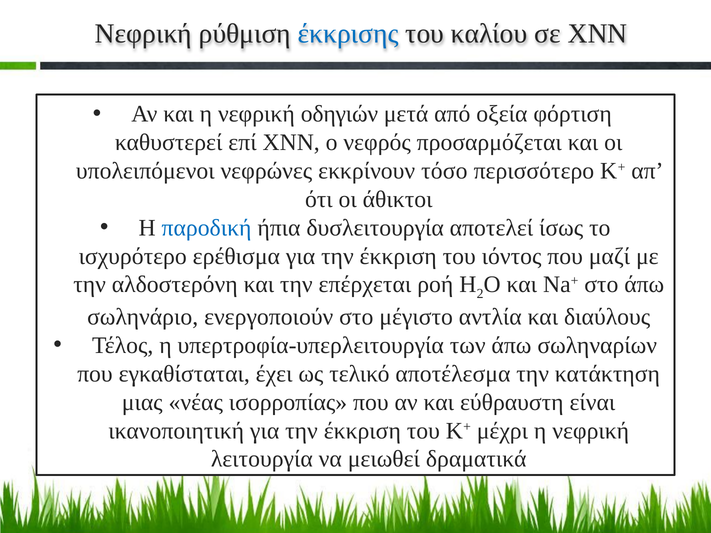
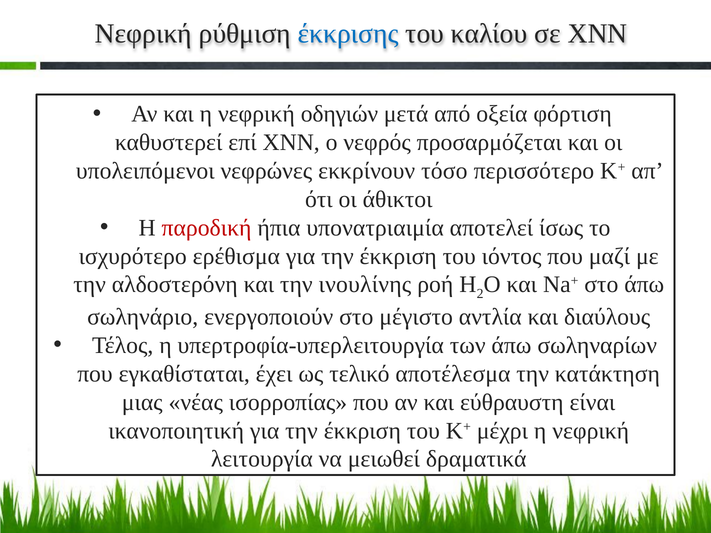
παροδική colour: blue -> red (207, 228)
δυσλειτουργία: δυσλειτουργία -> υπονατριαιμία (375, 228)
επέρχεται: επέρχεται -> ινουλίνης (365, 285)
